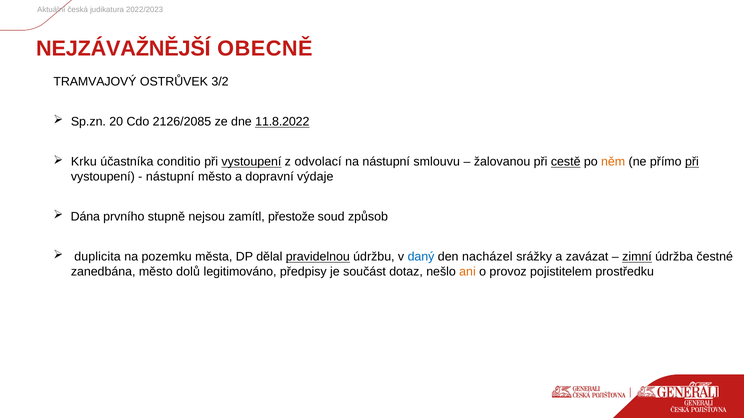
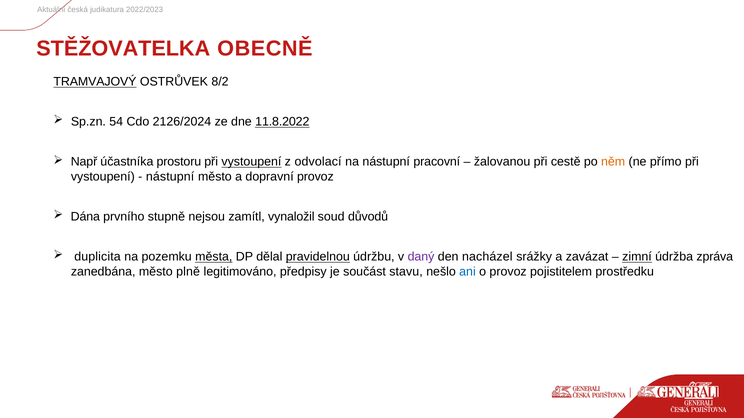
NEJZÁVAŽNĚJŠÍ: NEJZÁVAŽNĚJŠÍ -> STĚŽOVATELKA (123, 49)
TRAMVAJOVÝ underline: none -> present (95, 82)
3/2: 3/2 -> 8/2 (220, 82)
Sp.zn 20: 20 -> 54 (116, 122)
2126/2085: 2126/2085 -> 2126/2024 (182, 122)
Krku: Krku -> Např (84, 162)
conditio: conditio -> prostoru (179, 162)
smlouvu: smlouvu -> pracovní (437, 162)
cestě underline: present -> none (566, 162)
při underline: present -> none (692, 162)
dopravní výdaje: výdaje -> provoz (315, 177)
přestože: přestože -> vynaložil (291, 217)
způsob: způsob -> důvodů (368, 217)
města underline: none -> present (214, 257)
daný colour: blue -> purple (421, 257)
čestné: čestné -> zpráva (715, 257)
dolů: dolů -> plně (188, 272)
dotaz: dotaz -> stavu (406, 272)
ani colour: orange -> blue (467, 272)
